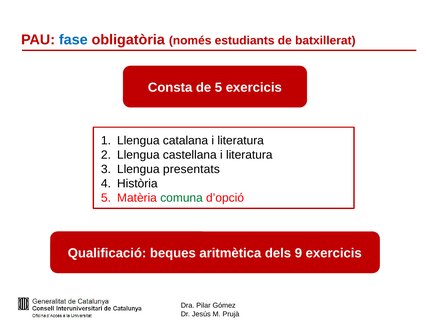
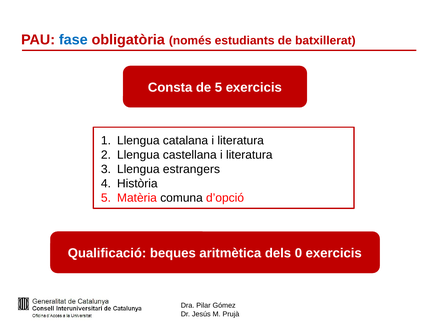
presentats: presentats -> estrangers (191, 170)
comuna colour: green -> black (182, 198)
9: 9 -> 0 (298, 254)
